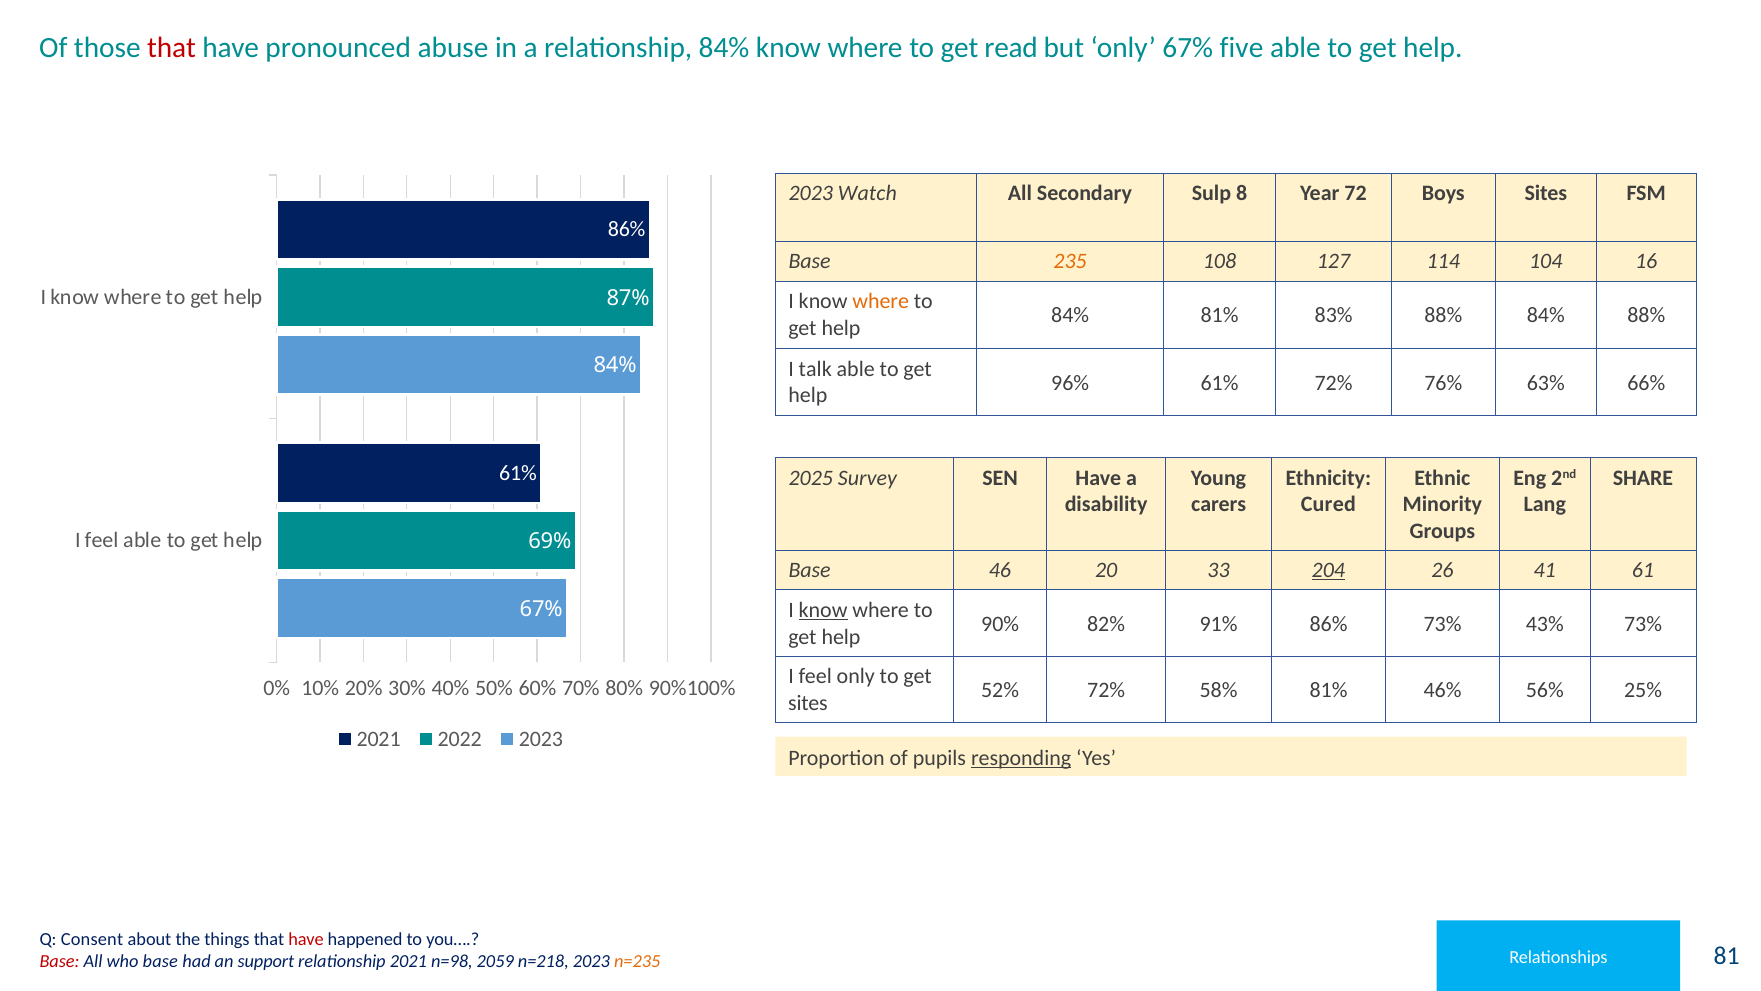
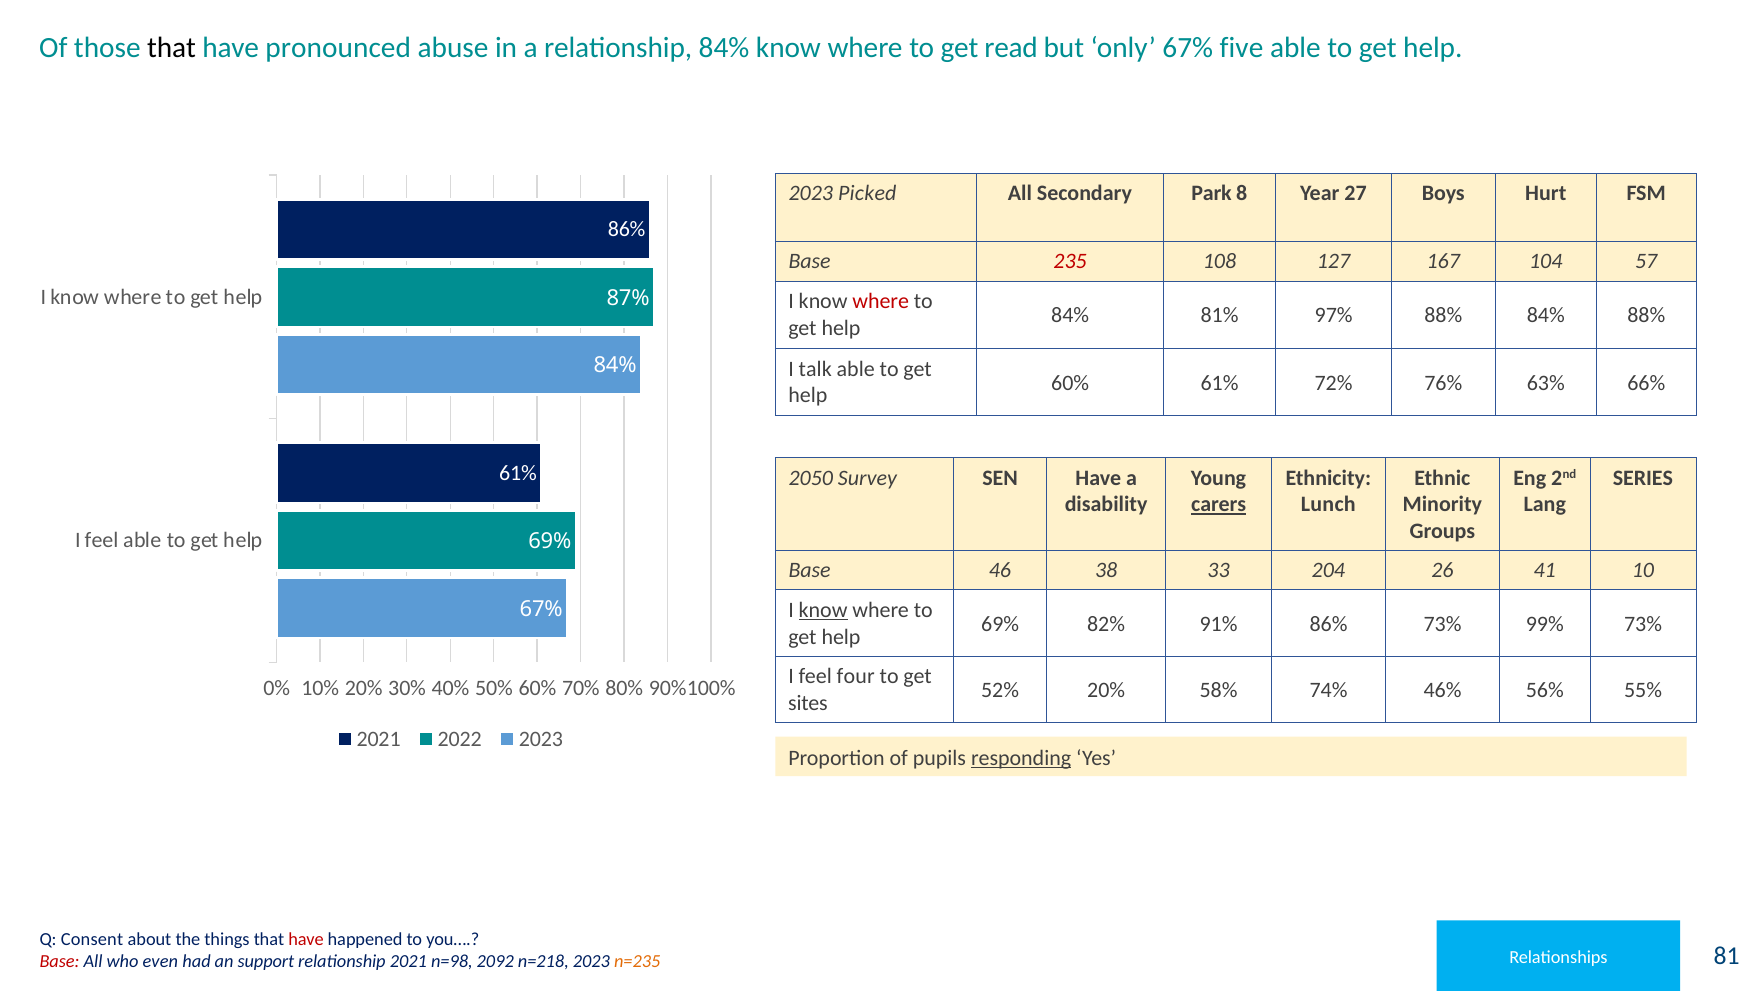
that colour: red -> black (172, 48)
Watch: Watch -> Picked (867, 194)
Sulp: Sulp -> Park (1212, 194)
72: 72 -> 27 (1356, 194)
Boys Sites: Sites -> Hurt (1546, 194)
235 colour: orange -> red (1070, 261)
114: 114 -> 167 (1443, 261)
16: 16 -> 57 (1646, 261)
where colour: orange -> red (881, 301)
83%: 83% -> 97% (1334, 315)
96%: 96% -> 60% (1070, 383)
2025: 2025 -> 2050 (811, 478)
SHARE: SHARE -> SERIES (1643, 478)
carers underline: none -> present (1219, 504)
Cured: Cured -> Lunch (1328, 504)
20: 20 -> 38 (1106, 570)
204 underline: present -> none (1328, 570)
61: 61 -> 10 (1643, 570)
90%: 90% -> 69% (1000, 624)
43%: 43% -> 99% (1545, 624)
feel only: only -> four (856, 676)
52% 72%: 72% -> 20% (1106, 690)
58% 81%: 81% -> 74% (1329, 690)
25%: 25% -> 55% (1643, 690)
who base: base -> even (160, 961)
2059: 2059 -> 2092 (495, 961)
